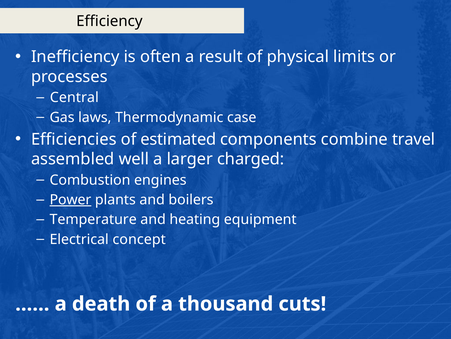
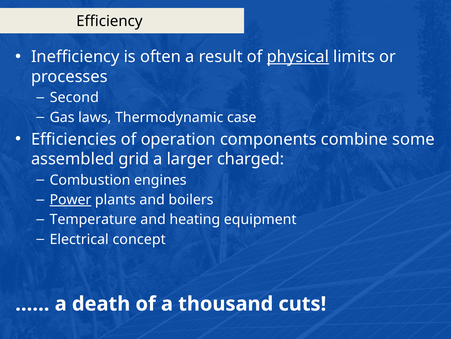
physical underline: none -> present (298, 57)
Central: Central -> Second (74, 97)
estimated: estimated -> operation (178, 139)
travel: travel -> some (413, 139)
well: well -> grid (134, 159)
